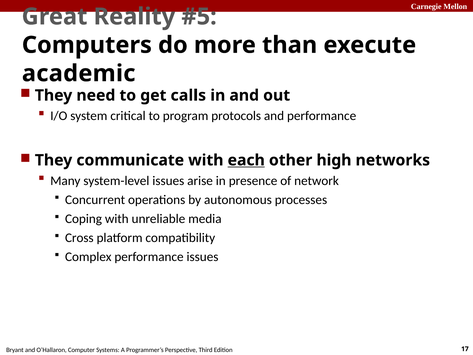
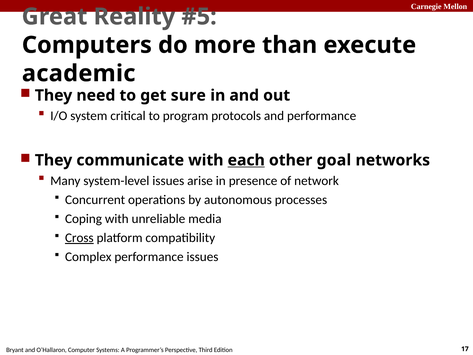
calls: calls -> sure (188, 95)
high: high -> goal (334, 160)
Cross underline: none -> present (79, 238)
